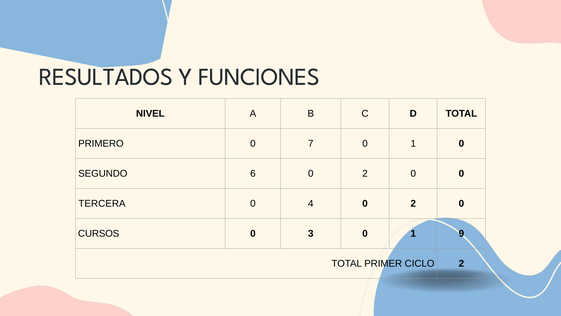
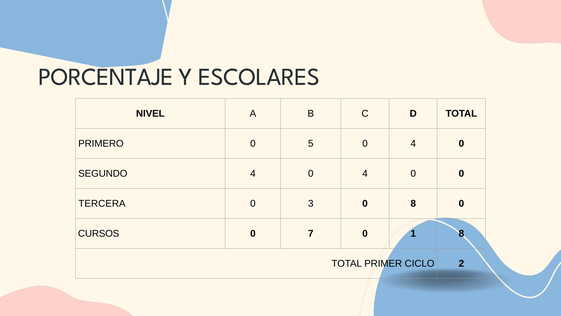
RESULTADOS: RESULTADOS -> PORCENTAJE (106, 77)
FUNCIONES: FUNCIONES -> ESCOLARES (259, 77)
7: 7 -> 5 (311, 143)
1: 1 -> 4 (413, 143)
SEGUNDO 6: 6 -> 4 (253, 173)
2: 2 -> 4 (365, 173)
4: 4 -> 3 (311, 203)
2: 2 -> 8 (413, 203)
3: 3 -> 7 (311, 233)
1 9: 9 -> 8 (461, 233)
